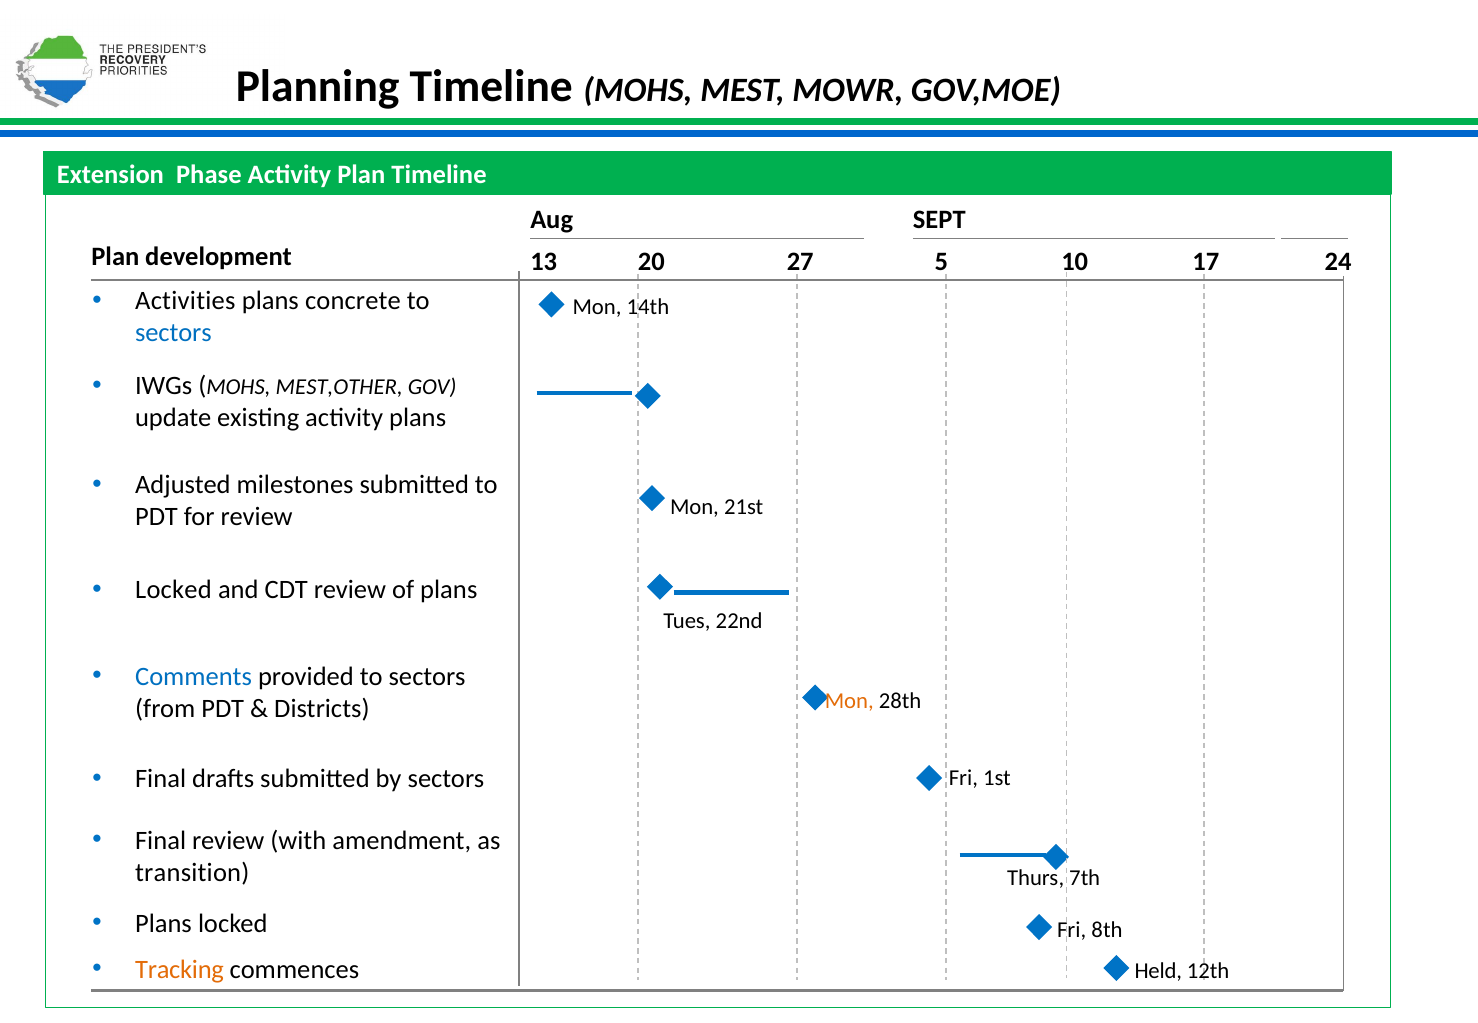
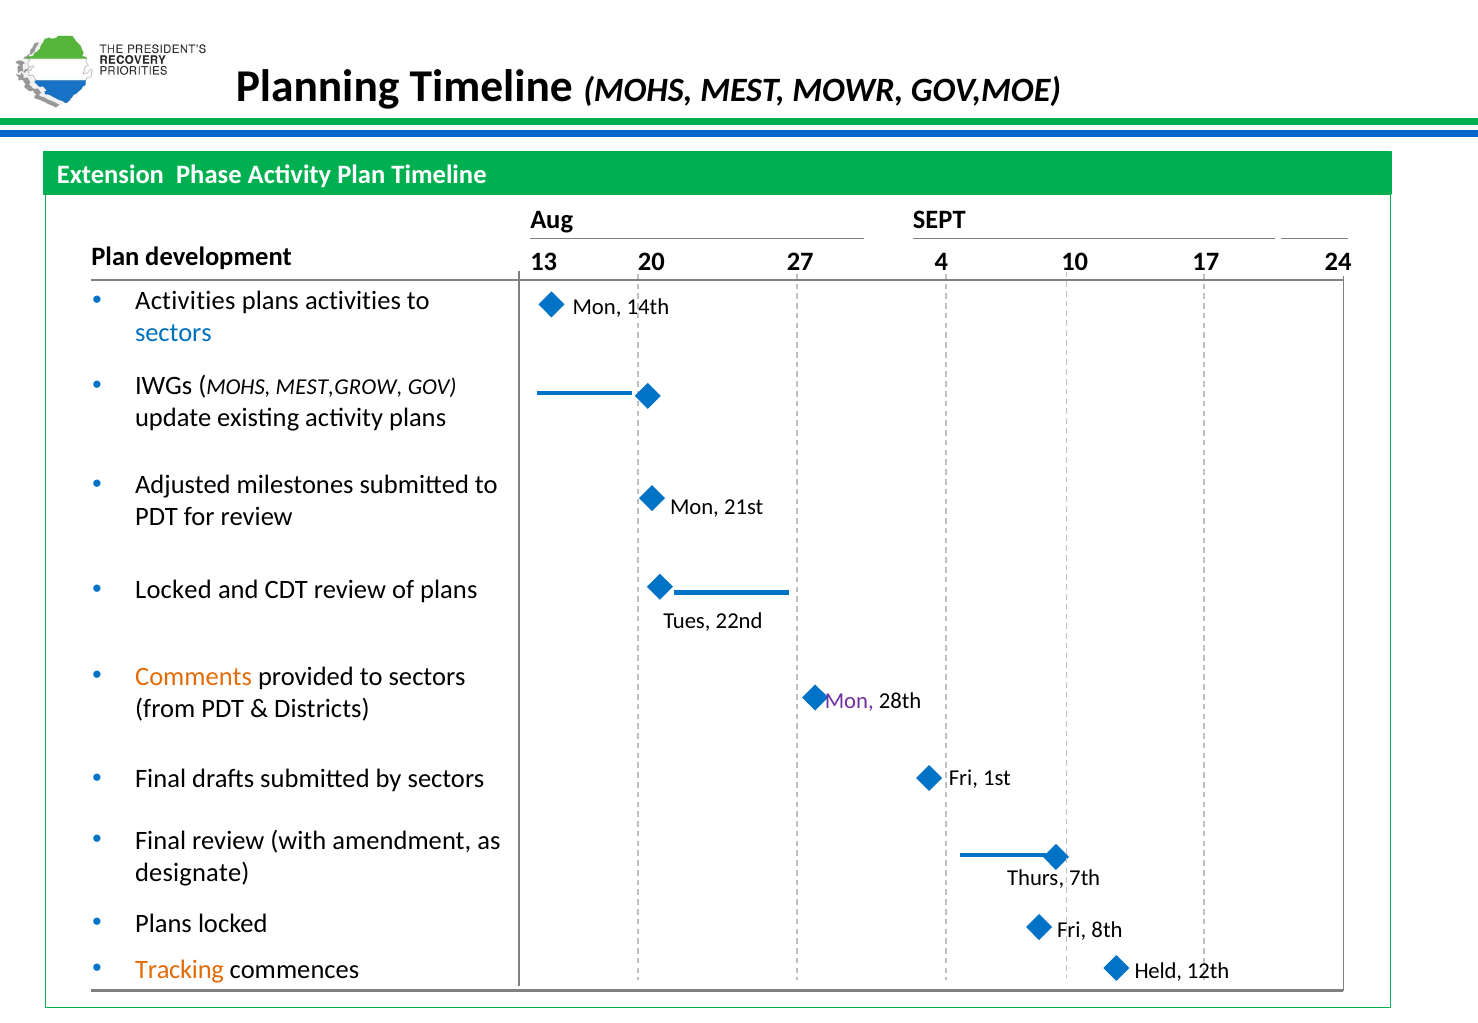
5: 5 -> 4 (941, 261)
plans concrete: concrete -> activities (353, 301)
MEST,OTHER: MEST,OTHER -> MEST,GROW (339, 387)
Comments colour: blue -> orange (194, 677)
Mon colour: orange -> purple (849, 701)
transition: transition -> designate (192, 873)
